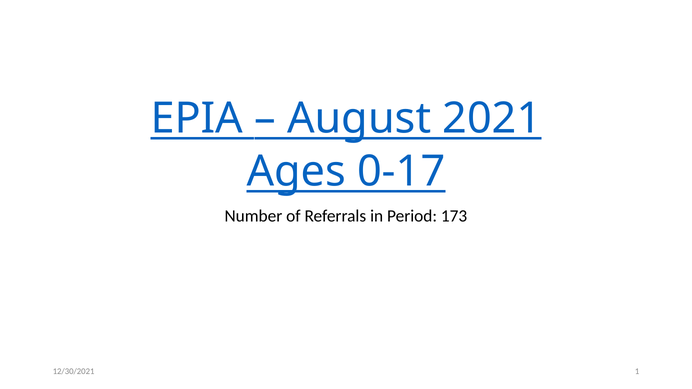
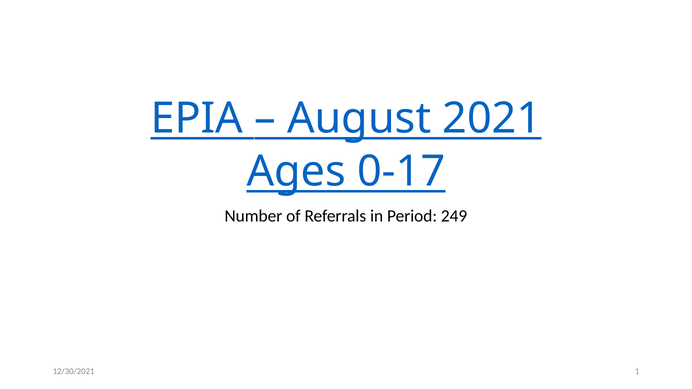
173: 173 -> 249 (454, 216)
